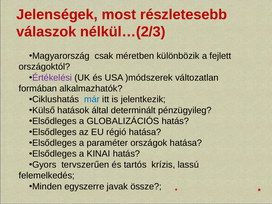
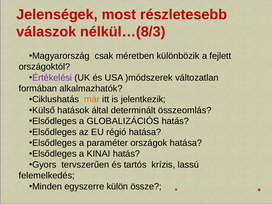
nélkül…(2/3: nélkül…(2/3 -> nélkül…(8/3 (123, 32)
már colour: blue -> orange (92, 99)
pénzügyileg: pénzügyileg -> összeomlás (185, 110)
javak: javak -> külön (117, 186)
